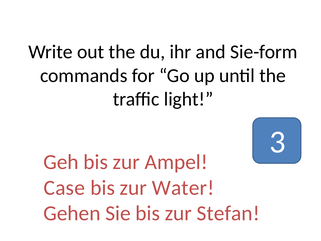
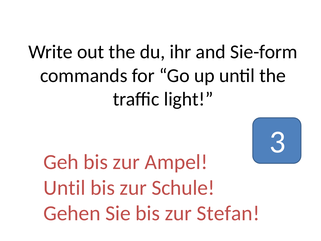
Case: Case -> Until (64, 187)
Water: Water -> Schule (183, 187)
